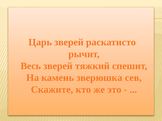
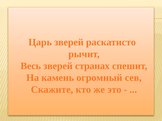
тяжкий: тяжкий -> странах (92, 66)
зверюшка: зверюшка -> огромный (99, 78)
